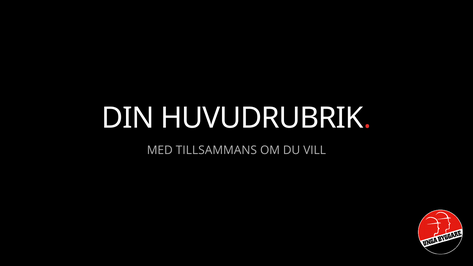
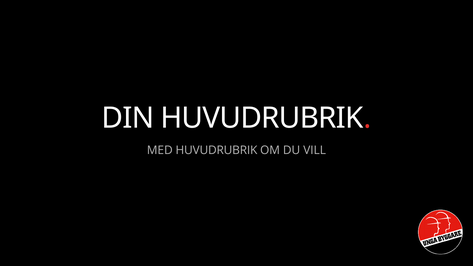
MED TILLSAMMANS: TILLSAMMANS -> HUVUDRUBRIK (216, 150)
